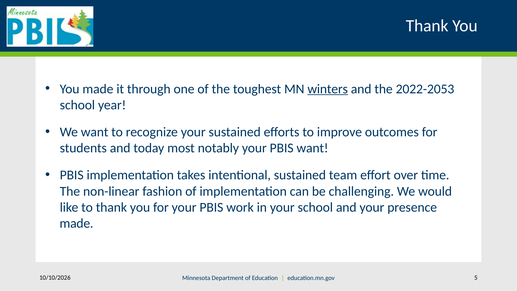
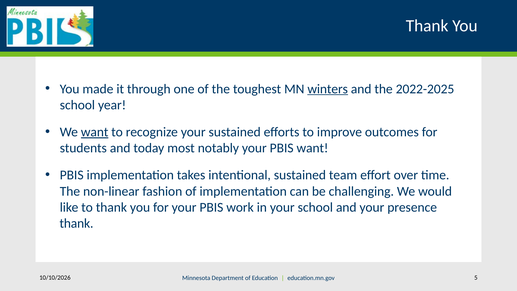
2022-2053: 2022-2053 -> 2022-2025 (425, 89)
want underline: none -> present (95, 132)
made: made -> thank (76, 223)
